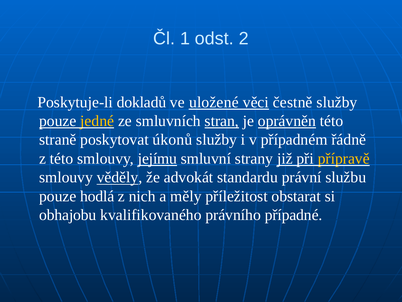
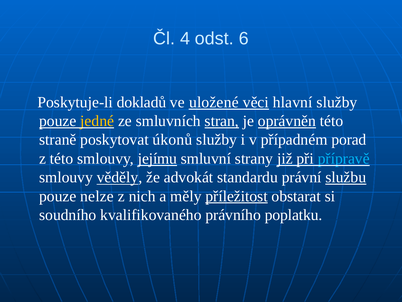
1: 1 -> 4 (185, 39)
2: 2 -> 6 (244, 39)
čestně: čestně -> hlavní (293, 102)
řádně: řádně -> porad (349, 140)
přípravě colour: yellow -> light blue (344, 158)
službu underline: none -> present (346, 177)
hodlá: hodlá -> nelze (97, 196)
příležitost underline: none -> present (237, 196)
obhajobu: obhajobu -> soudního (68, 215)
případné: případné -> poplatku (294, 215)
